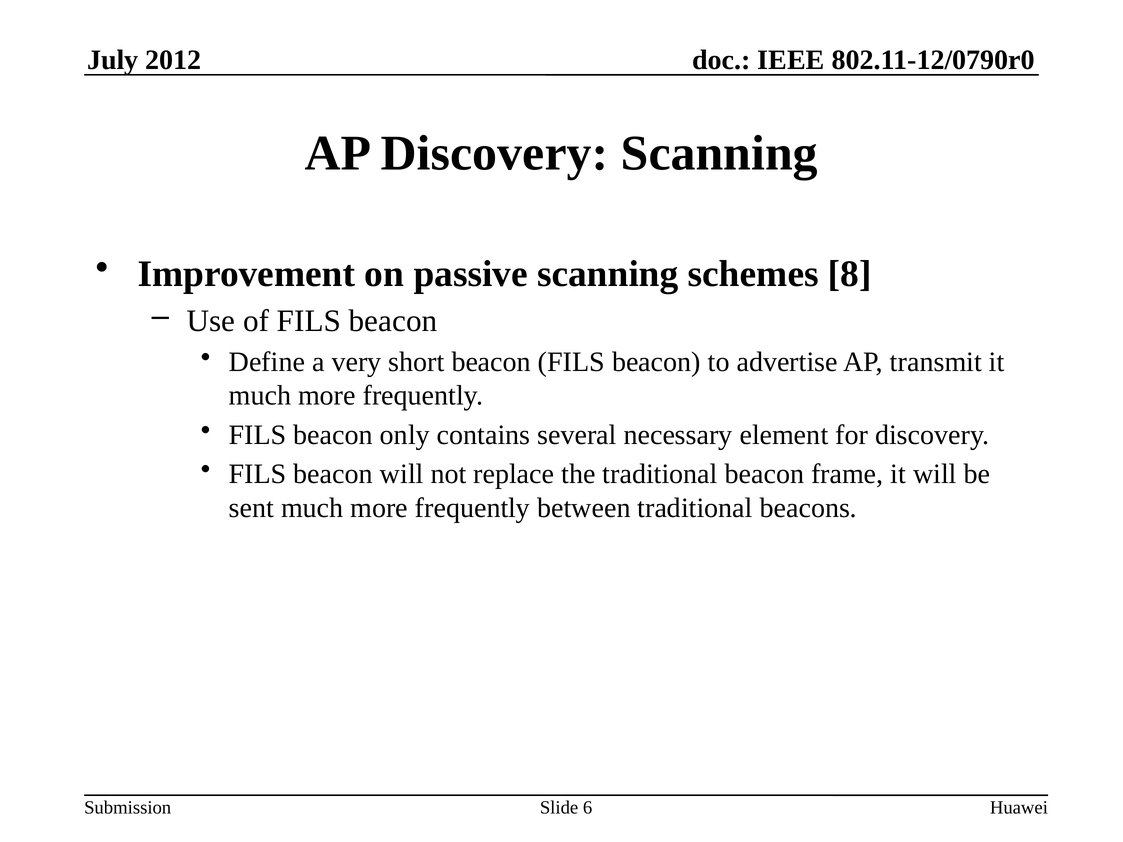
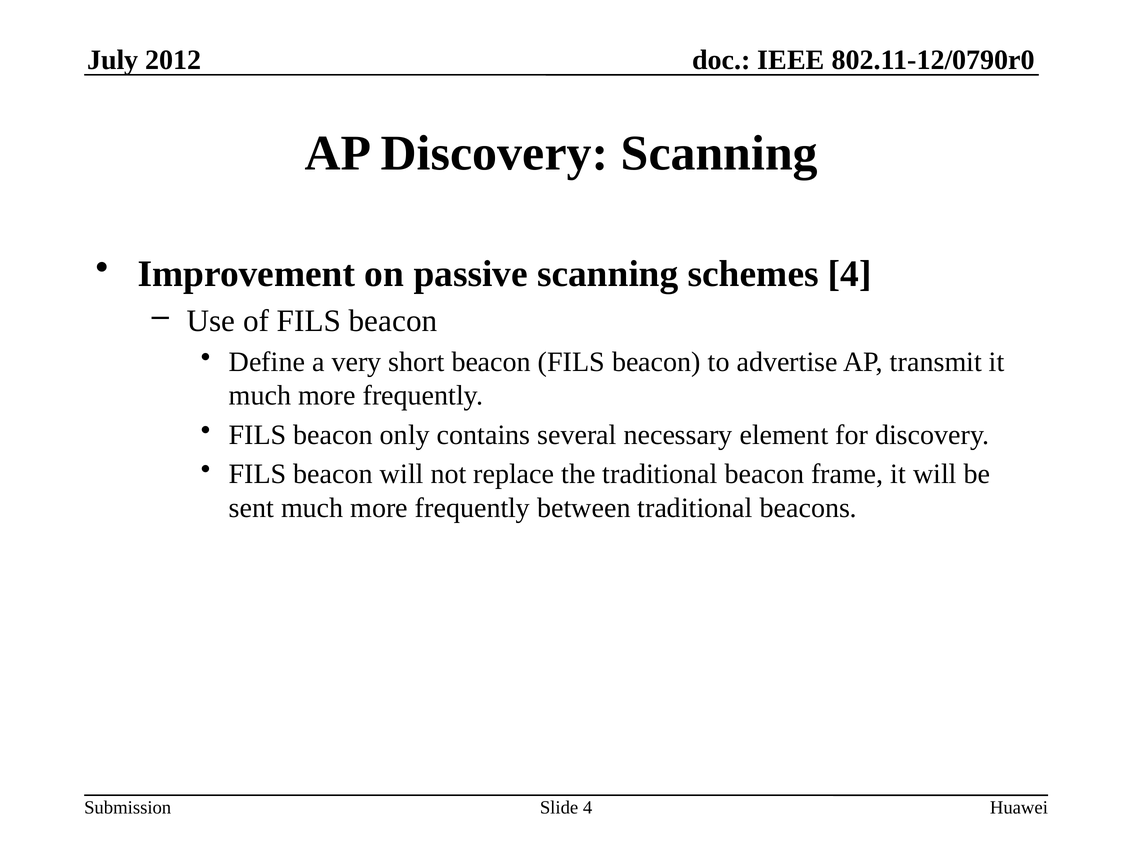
schemes 8: 8 -> 4 (850, 274)
Slide 6: 6 -> 4 (588, 808)
